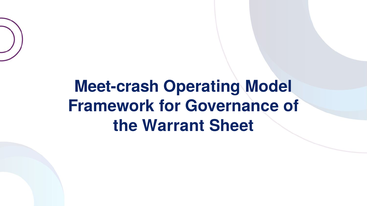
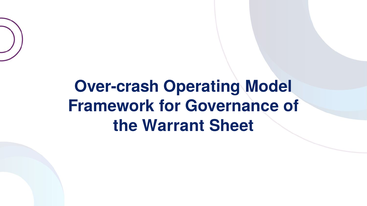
Meet-crash: Meet-crash -> Over-crash (117, 87)
